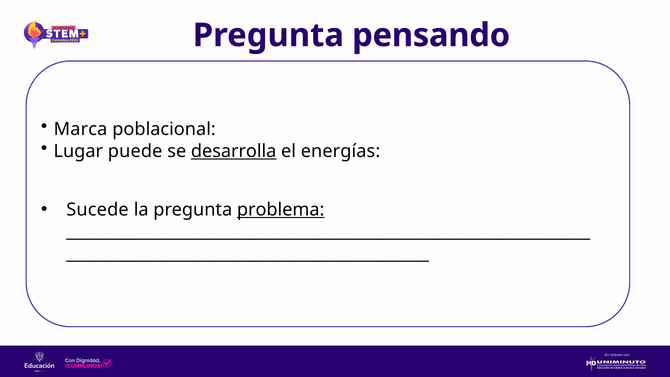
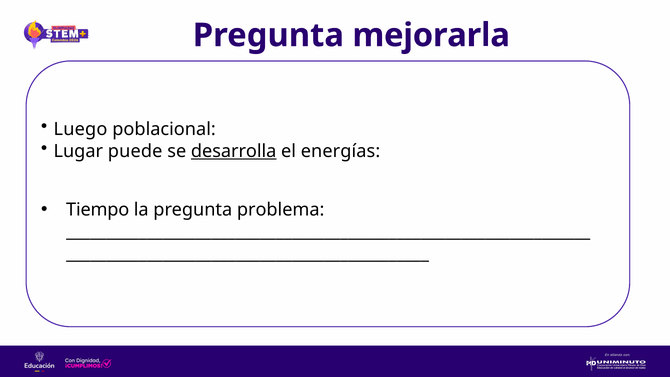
pensando: pensando -> mejorarla (431, 35)
Marca: Marca -> Luego (81, 129)
Sucede: Sucede -> Tiempo (98, 210)
problema underline: present -> none (281, 210)
